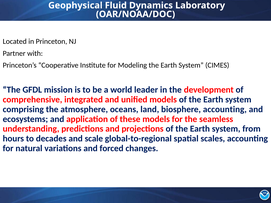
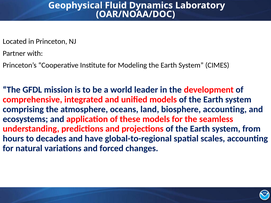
scale: scale -> have (94, 139)
